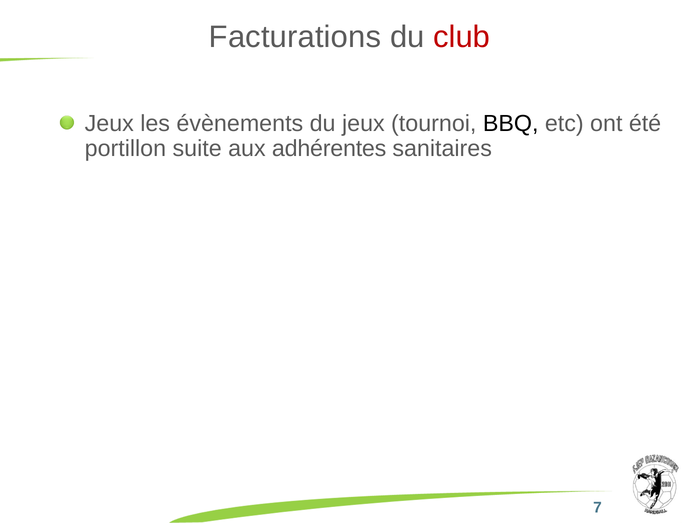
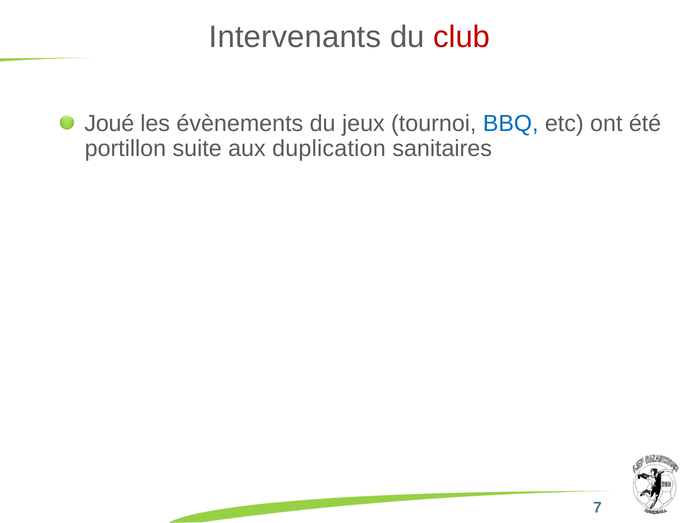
Facturations: Facturations -> Intervenants (295, 37)
Jeux: Jeux -> Joué (109, 124)
BBQ colour: black -> blue (511, 124)
adhérentes: adhérentes -> duplication (329, 149)
